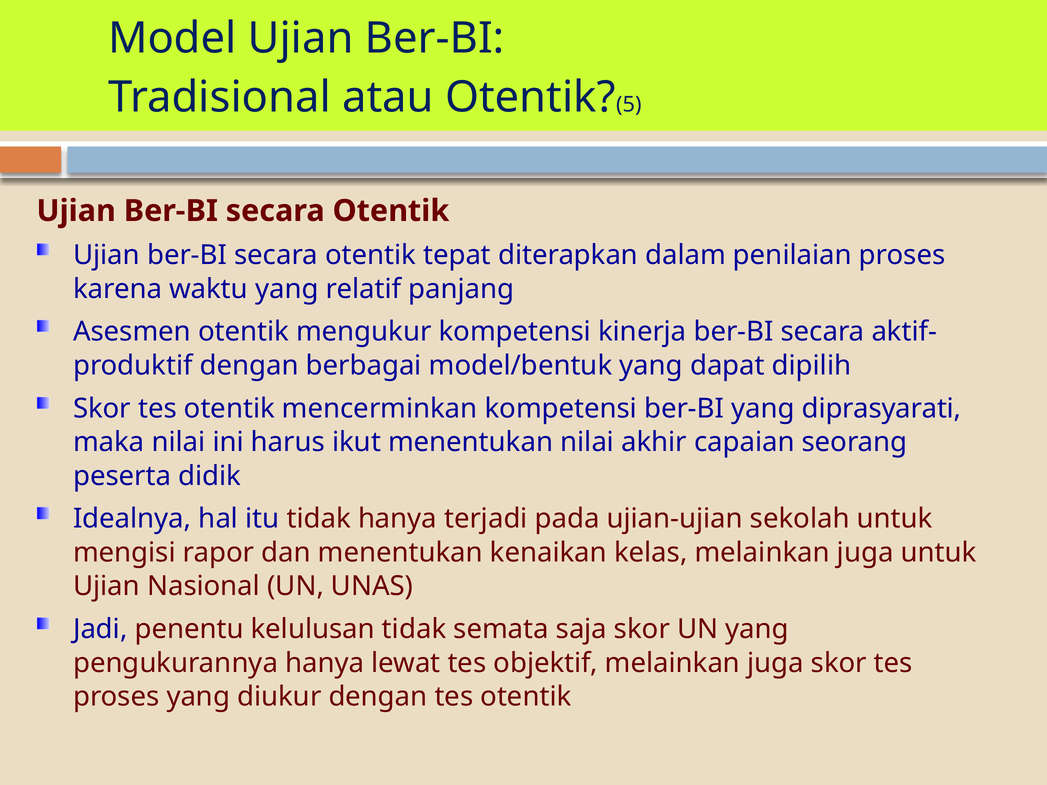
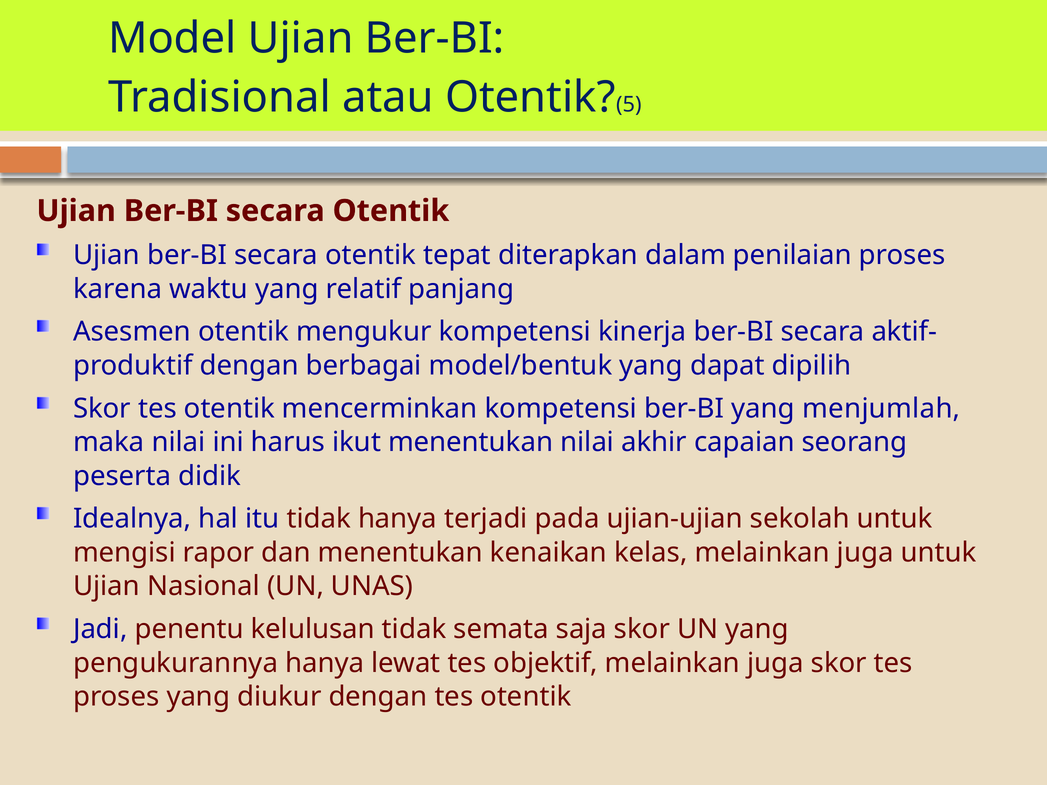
diprasyarati: diprasyarati -> menjumlah (881, 409)
